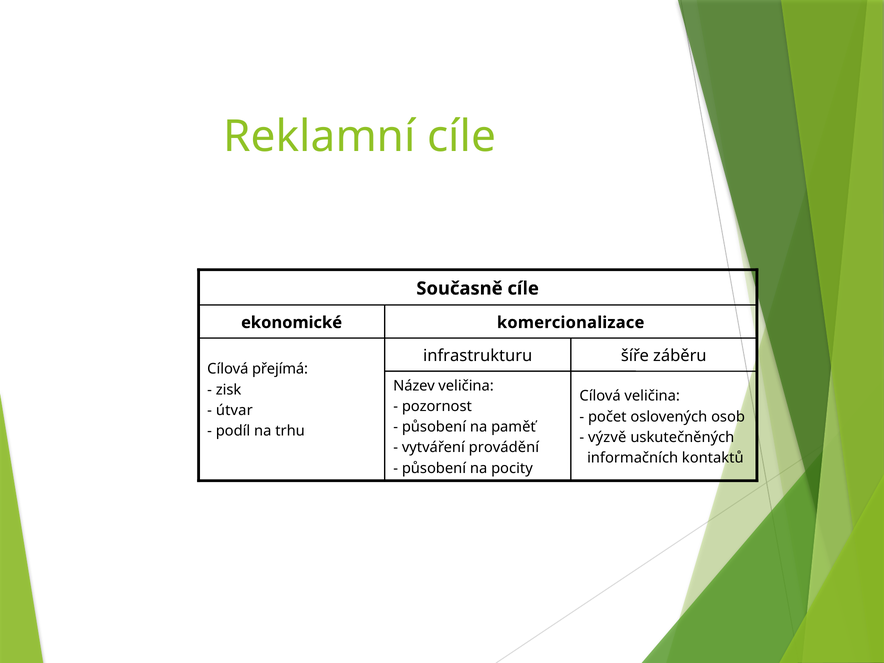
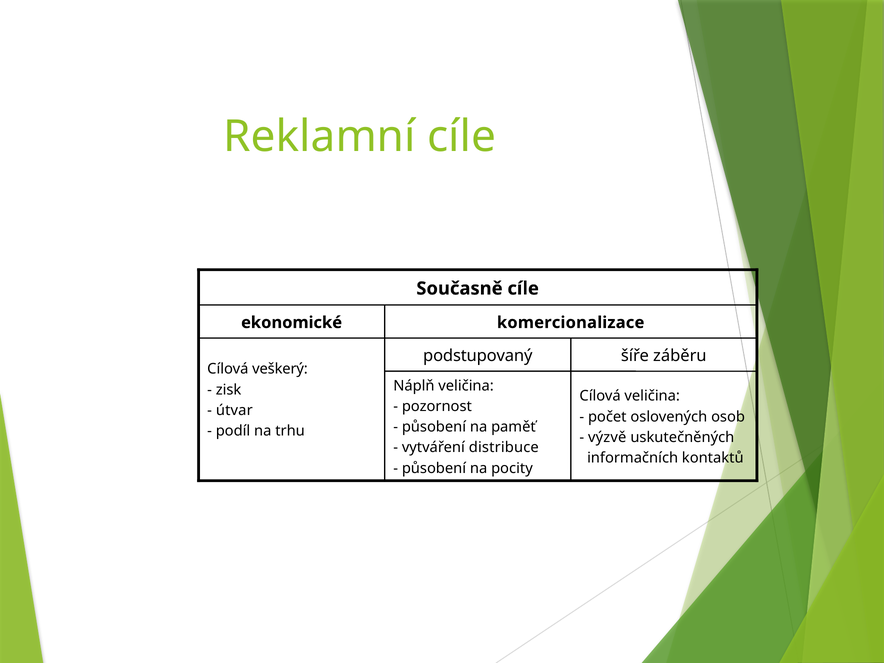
infrastrukturu: infrastrukturu -> podstupovaný (478, 356)
přejímá: přejímá -> veškerý (280, 369)
Název: Název -> Náplň (414, 386)
provádění: provádění -> distribuce (504, 448)
